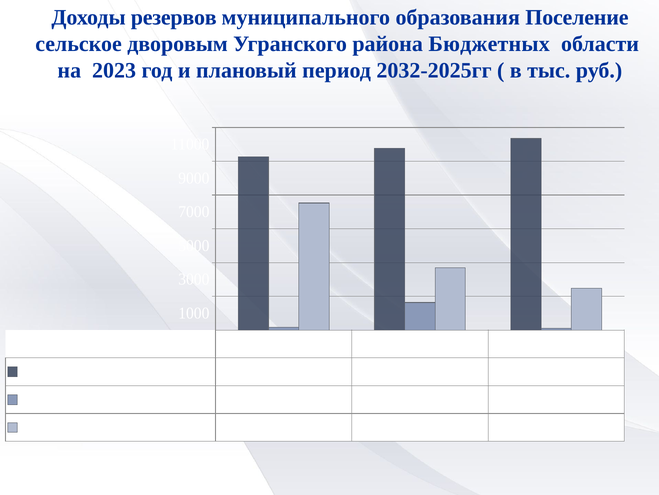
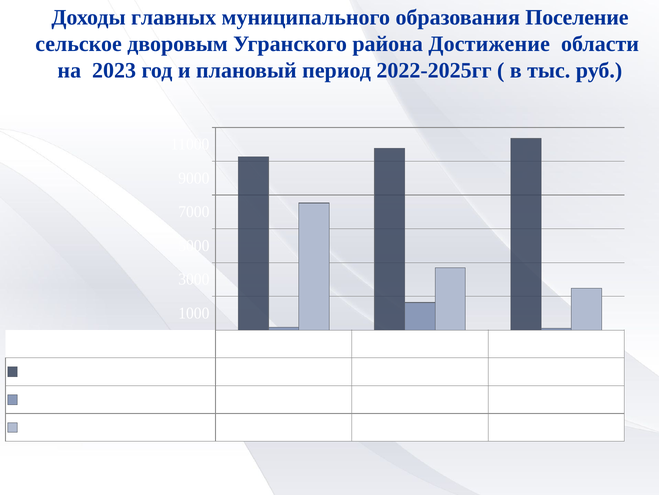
резервов: резервов -> главных (174, 18)
Бюджетных: Бюджетных -> Достижение (489, 44)
2032-2025гг: 2032-2025гг -> 2022-2025гг (434, 70)
